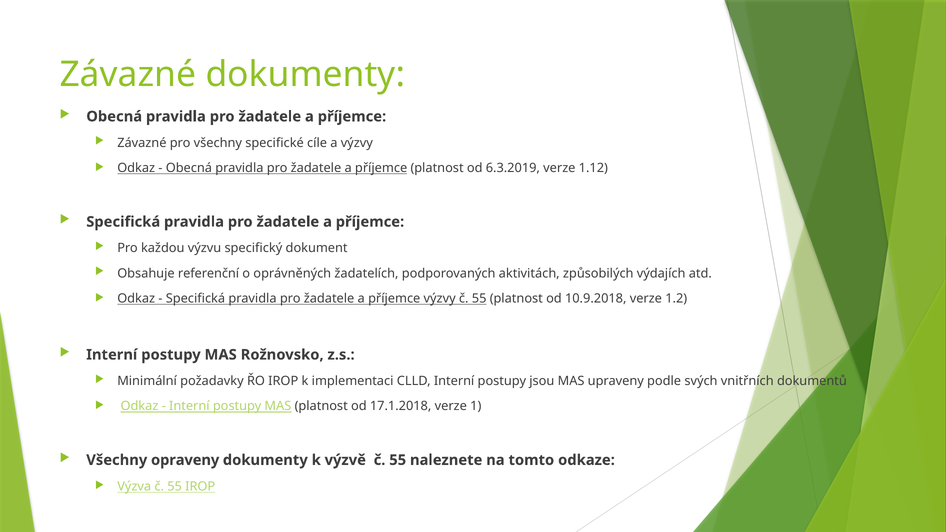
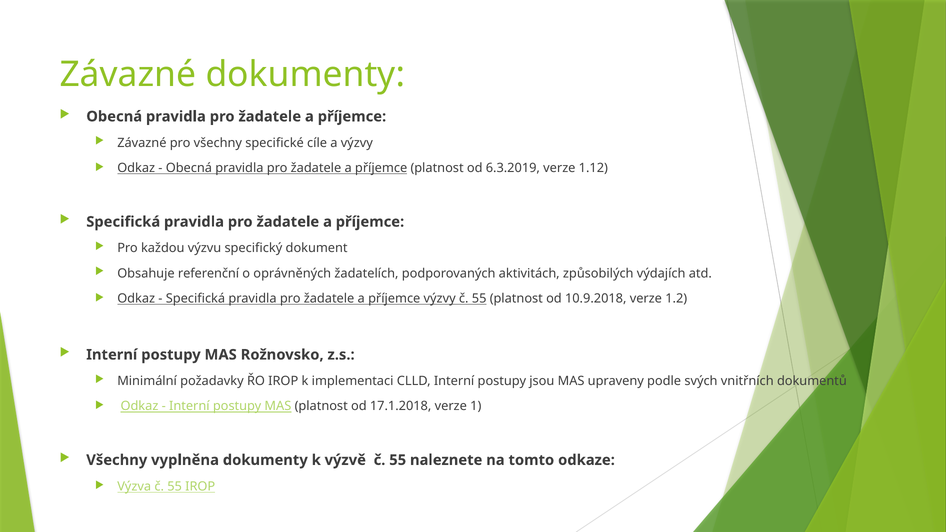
opraveny: opraveny -> vyplněna (185, 460)
